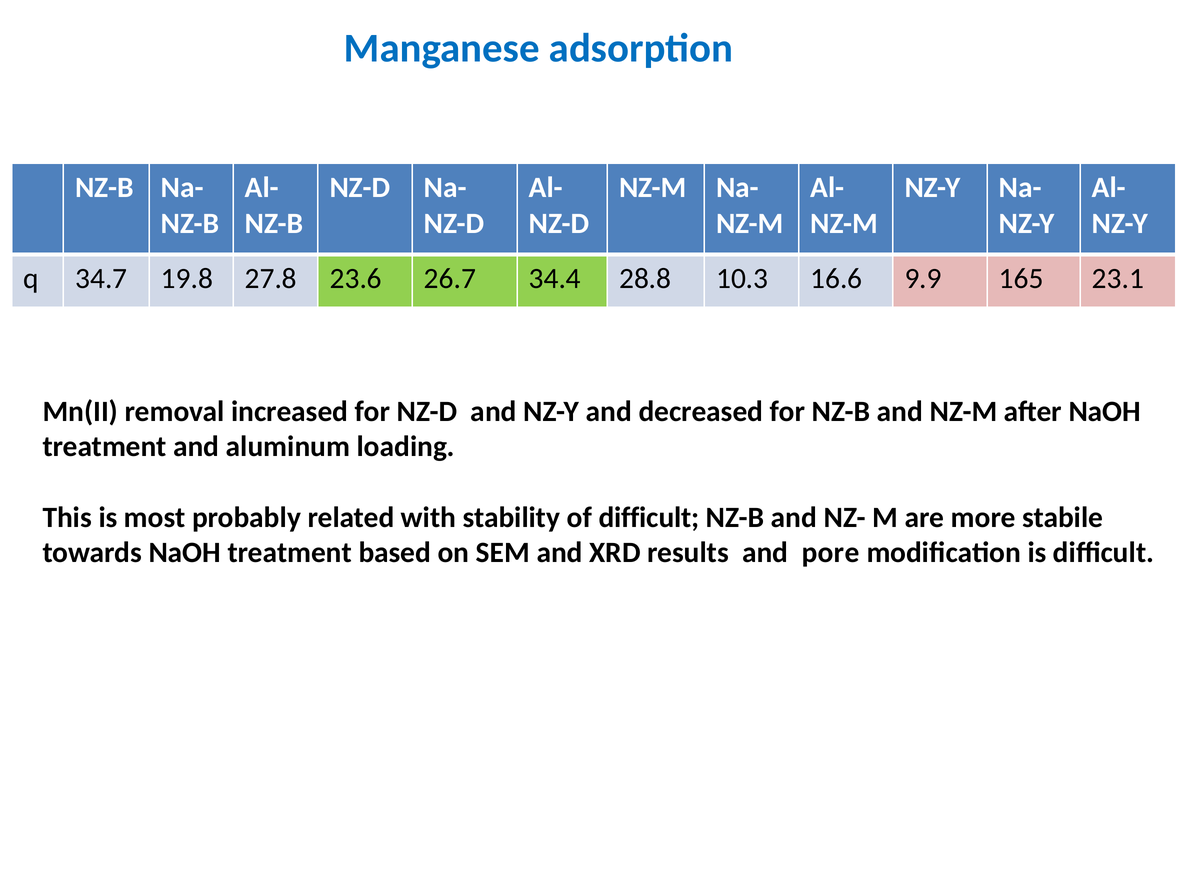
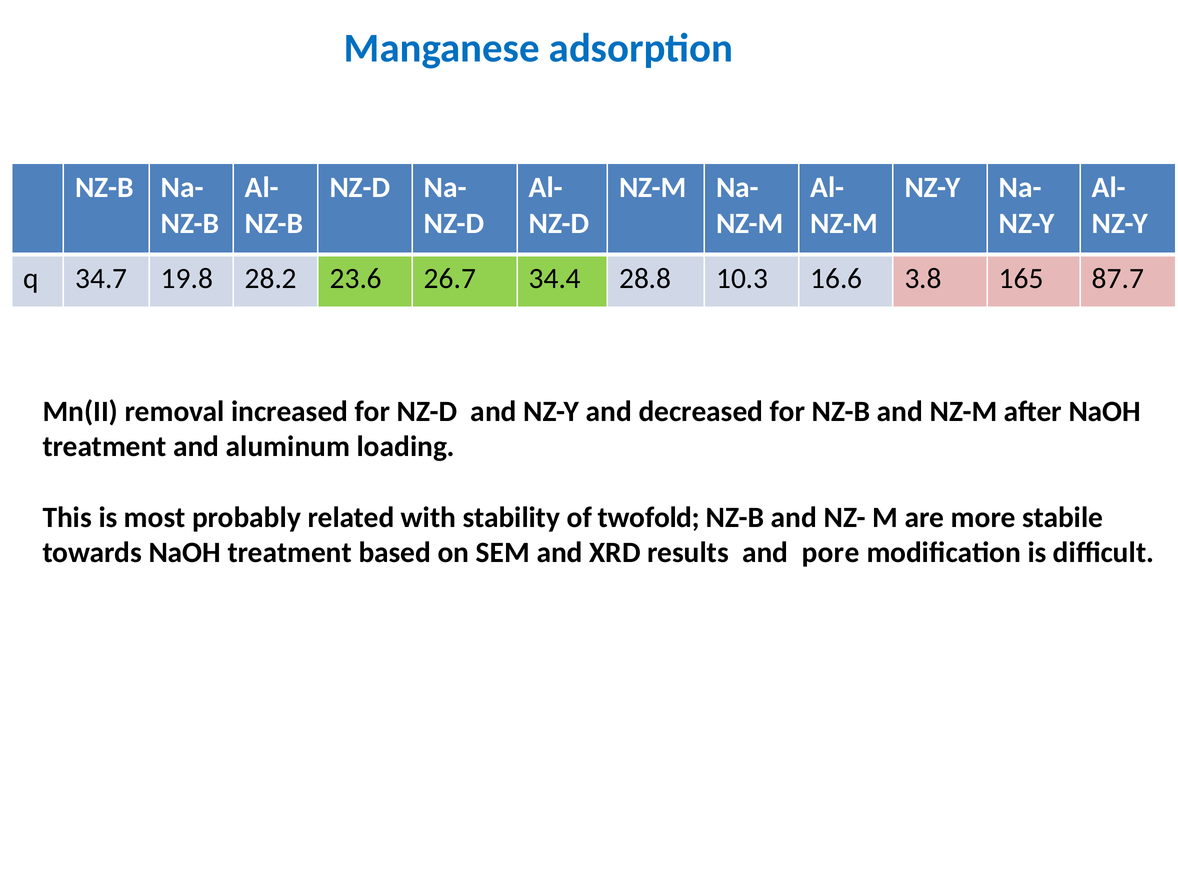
27.8: 27.8 -> 28.2 (271, 279)
9.9: 9.9 -> 3.8 (923, 279)
23.1: 23.1 -> 87.7 (1118, 279)
of difficult: difficult -> twofold (649, 518)
